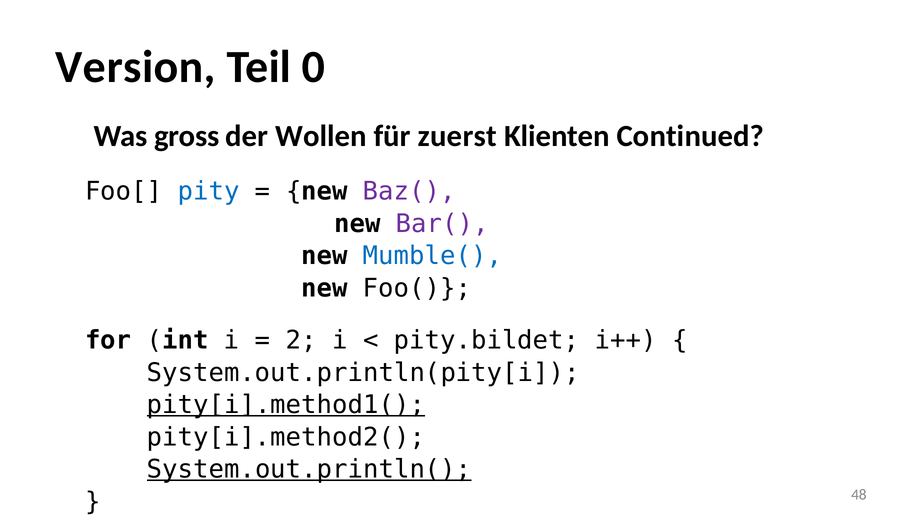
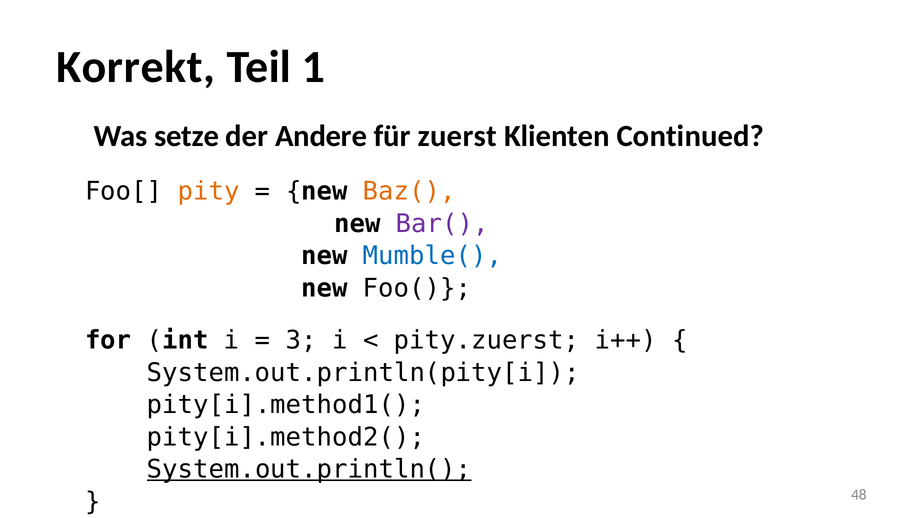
Version: Version -> Korrekt (136, 67)
0: 0 -> 1 (313, 67)
gross: gross -> setze (187, 136)
Wollen: Wollen -> Andere (321, 136)
pity colour: blue -> orange (209, 192)
Baz( colour: purple -> orange (409, 192)
2: 2 -> 3 (301, 341)
pity.bildet: pity.bildet -> pity.zuerst (487, 341)
pity[i].method1( underline: present -> none (286, 405)
